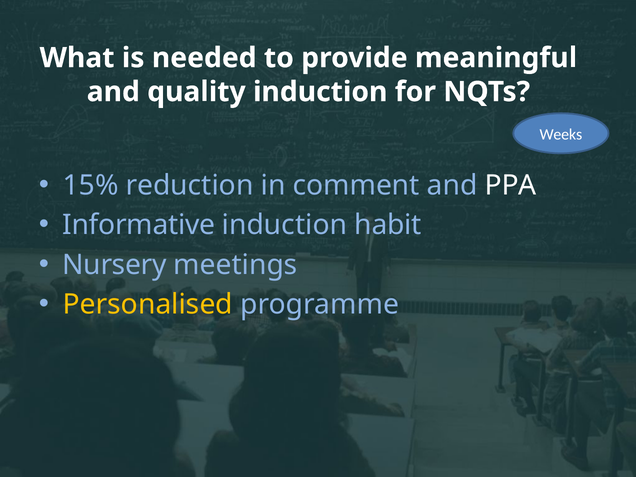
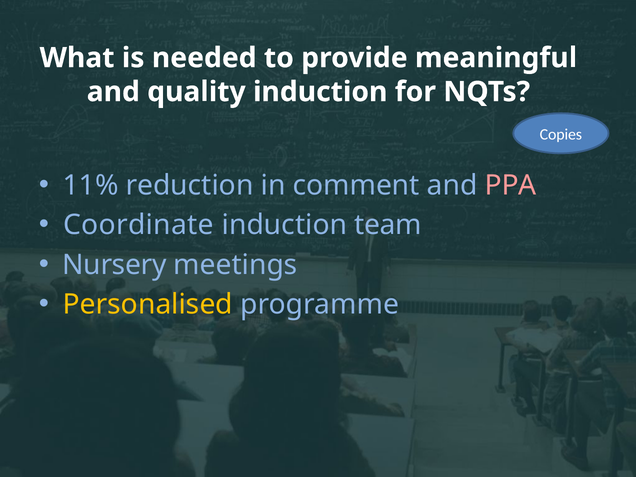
Weeks: Weeks -> Copies (561, 134)
15%: 15% -> 11% (91, 186)
PPA colour: white -> pink (511, 186)
Informative: Informative -> Coordinate (138, 225)
habit: habit -> team (388, 225)
